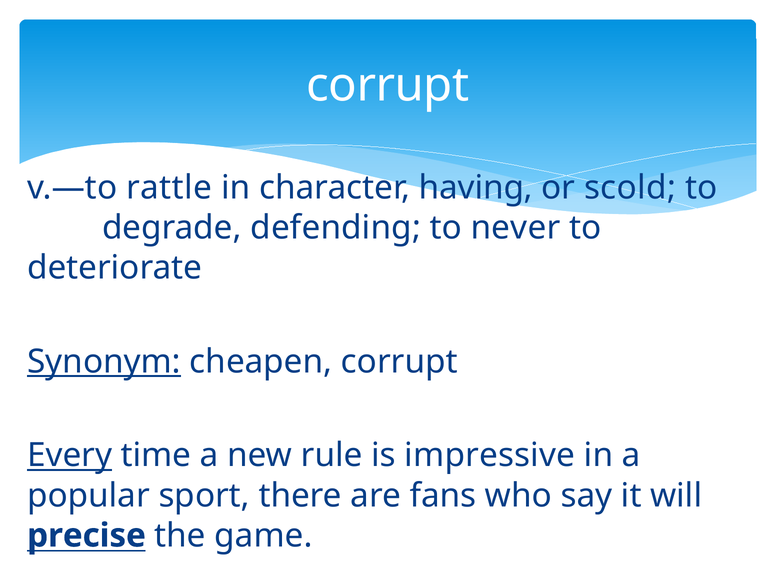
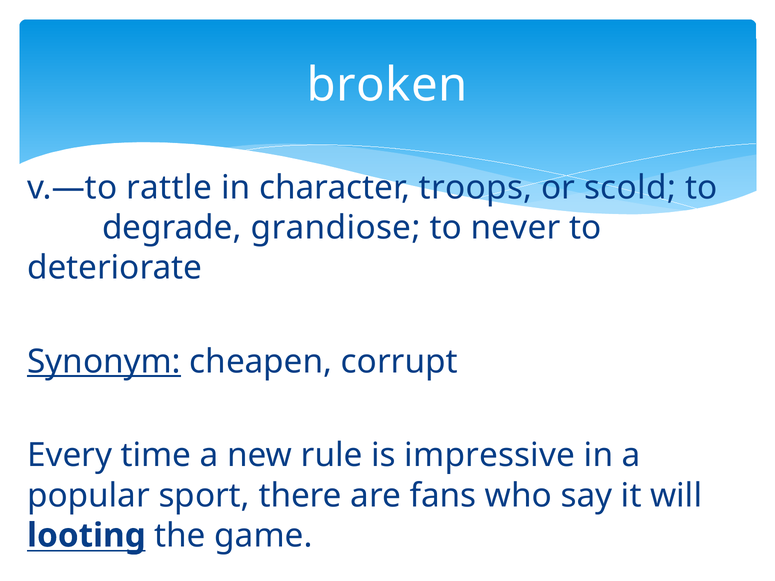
corrupt: corrupt -> broken (387, 85)
having: having -> troops (476, 188)
defending: defending -> grandiose (336, 228)
Every underline: present -> none (70, 456)
precise: precise -> looting (86, 536)
